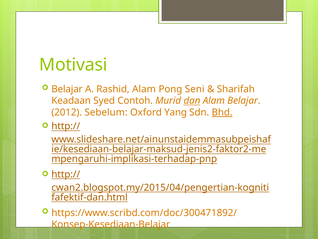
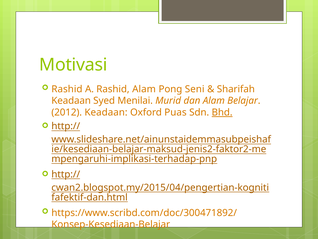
Belajar: Belajar -> Rashid (67, 89)
Contoh: Contoh -> Menilai (135, 101)
dan underline: present -> none (192, 101)
2012 Sebelum: Sebelum -> Keadaan (106, 112)
Yang: Yang -> Puas (175, 112)
